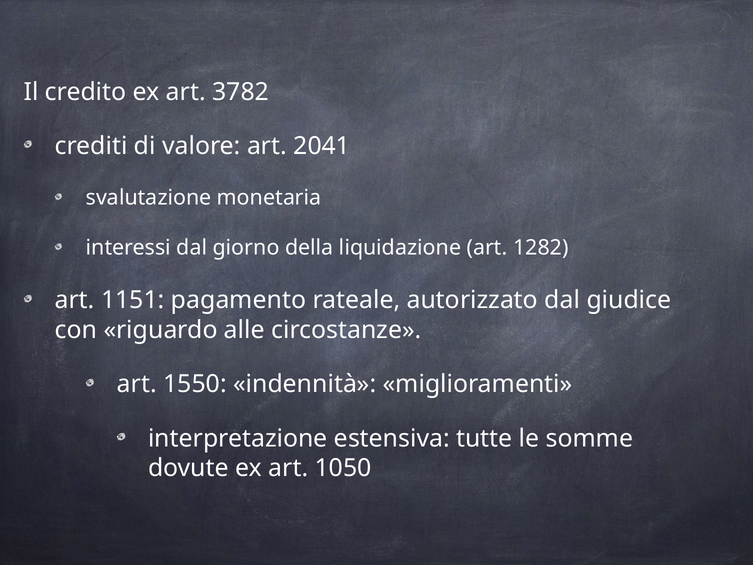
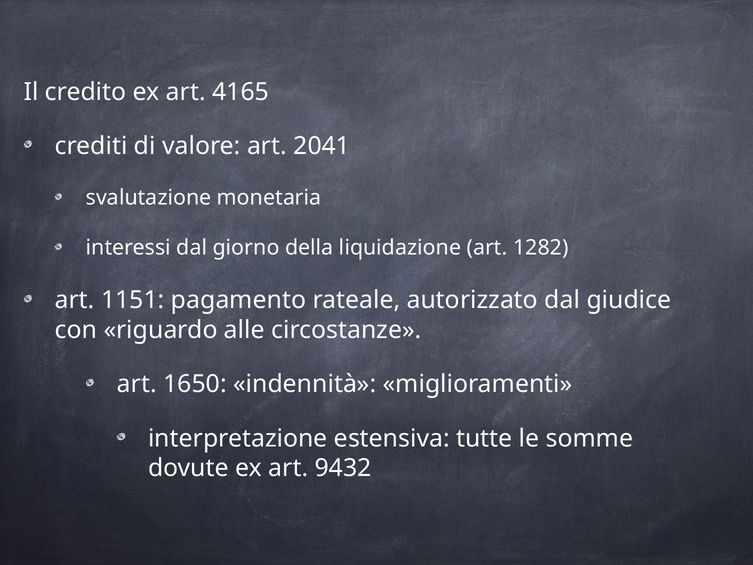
3782: 3782 -> 4165 (241, 92)
1550: 1550 -> 1650 (195, 384)
1050: 1050 -> 9432 (343, 468)
